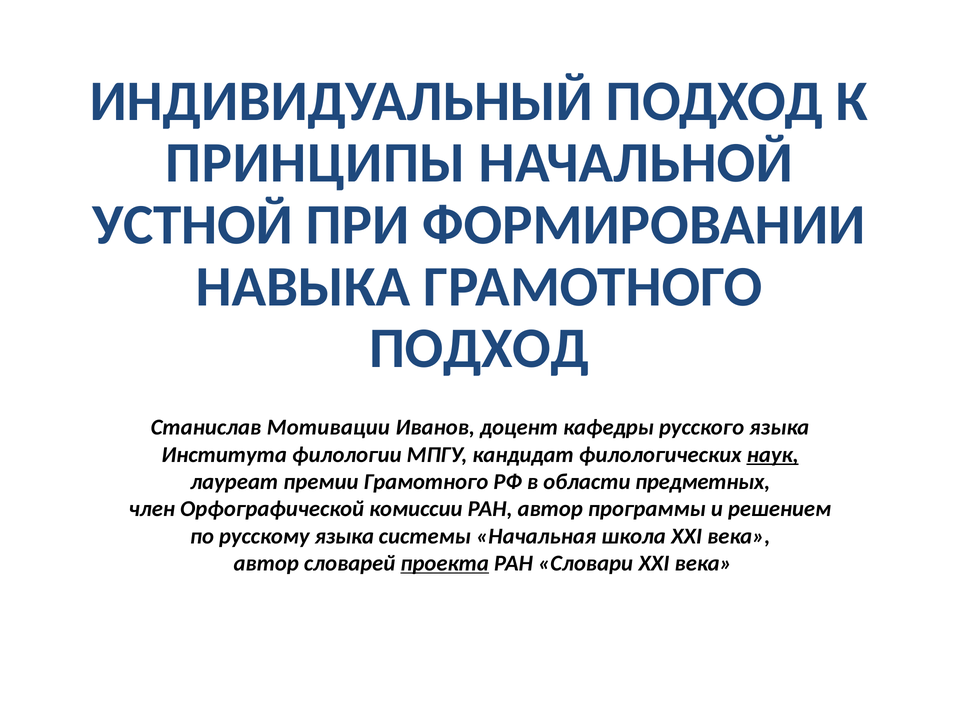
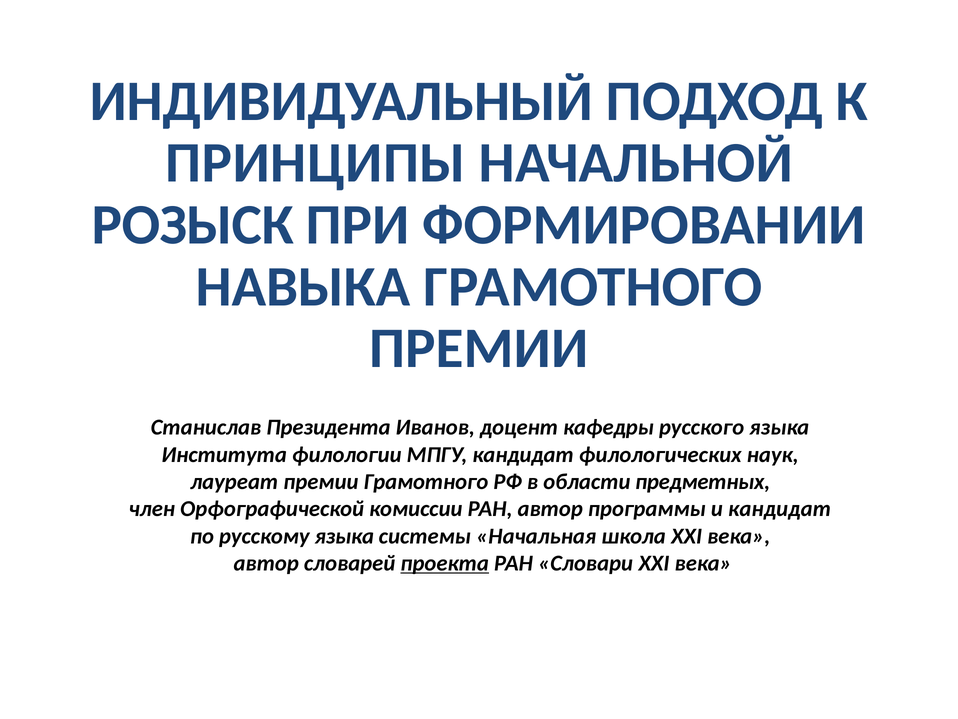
УСТНОЙ: УСТНОЙ -> РОЗЫСК (193, 225)
ПОДХОД: ПОДХОД -> ПРЕМИИ (479, 348)
Мотивации: Мотивации -> Президента (328, 427)
наук underline: present -> none (773, 454)
и решением: решением -> кандидат (779, 509)
